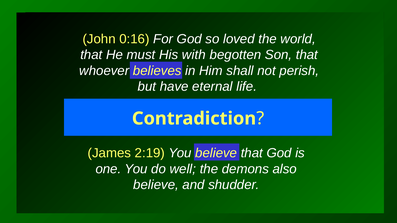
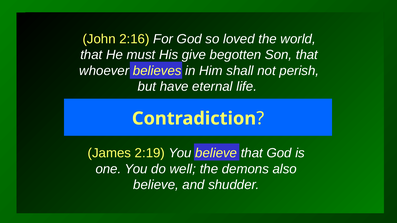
0:16: 0:16 -> 2:16 (134, 39)
with: with -> give (194, 55)
